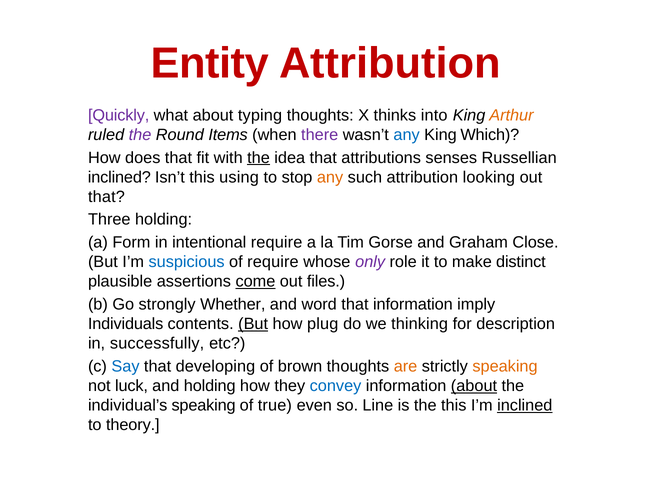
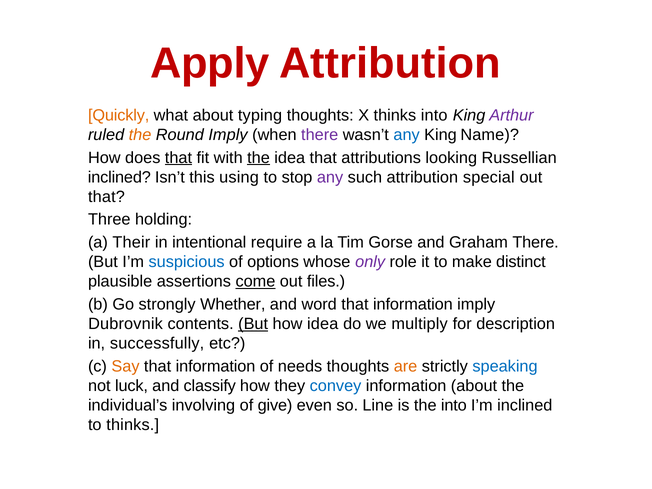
Entity: Entity -> Apply (210, 63)
Quickly colour: purple -> orange (119, 115)
Arthur colour: orange -> purple (511, 115)
the colour: purple -> orange (140, 135)
Round Items: Items -> Imply (228, 135)
Which: Which -> Name (490, 135)
that underline: none -> present (178, 158)
senses: senses -> looking (451, 158)
any colour: orange -> purple (330, 177)
looking: looking -> special (489, 177)
Form: Form -> Their (131, 242)
Graham Close: Close -> There (536, 242)
of require: require -> options (273, 262)
Individuals: Individuals -> Dubrovnik (125, 324)
how plug: plug -> idea (323, 324)
thinking: thinking -> multiply (420, 324)
Say colour: blue -> orange (125, 366)
developing: developing -> information (216, 366)
brown: brown -> needs (300, 366)
speaking colour: orange -> blue (505, 366)
and holding: holding -> classify (210, 386)
about underline: present -> none (474, 386)
individual’s speaking: speaking -> involving (203, 405)
true: true -> give (275, 405)
the this: this -> into (454, 405)
inclined underline: present -> none (525, 405)
to theory: theory -> thinks (133, 425)
